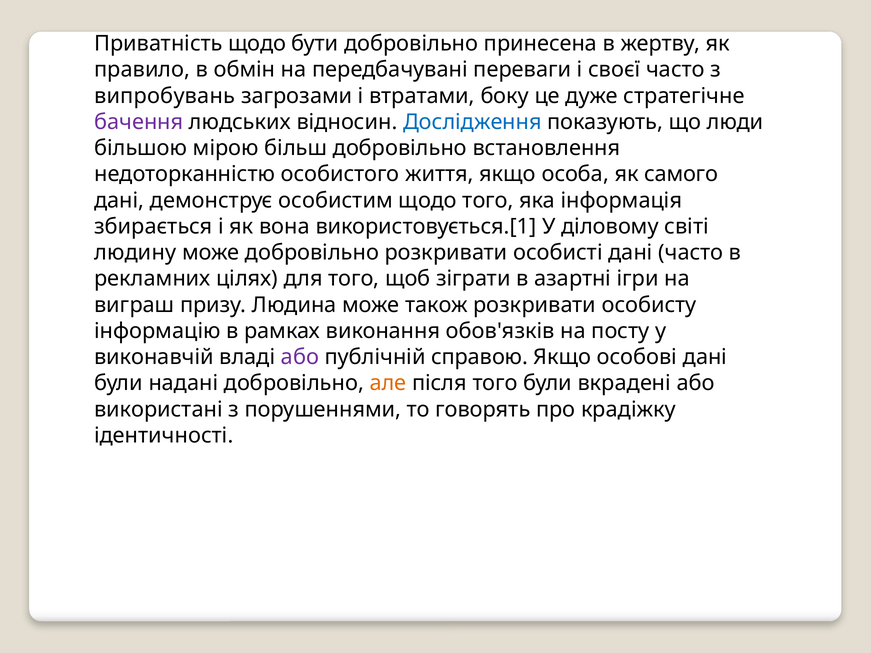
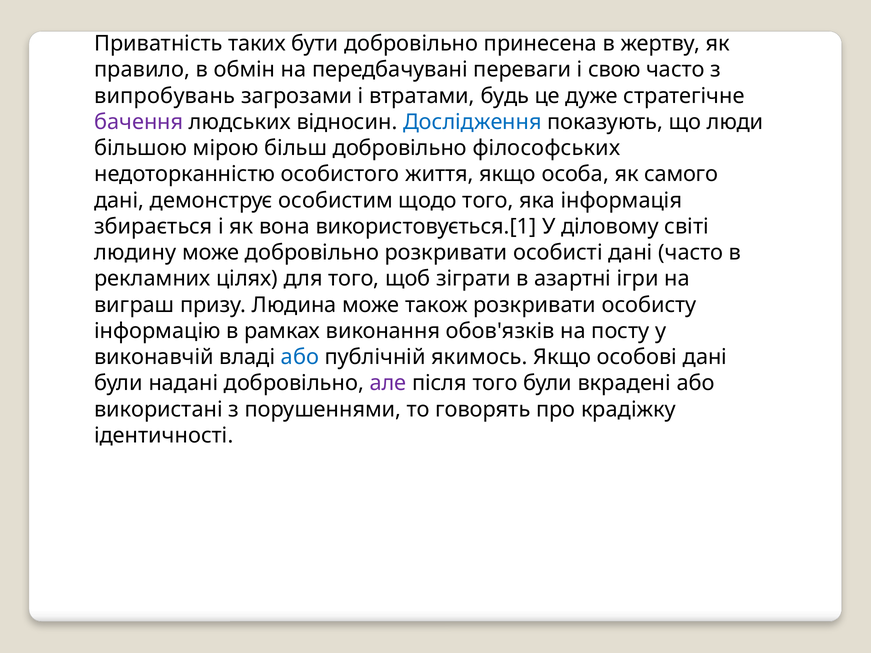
Приватність щодо: щодо -> таких (257, 44)
своєї: своєї -> свою (614, 70)
боку: боку -> будь (505, 96)
встановлення: встановлення -> філософських (546, 148)
або colour: purple -> blue (300, 357)
справою: справою -> якимось (479, 357)
але colour: orange -> purple (388, 383)
